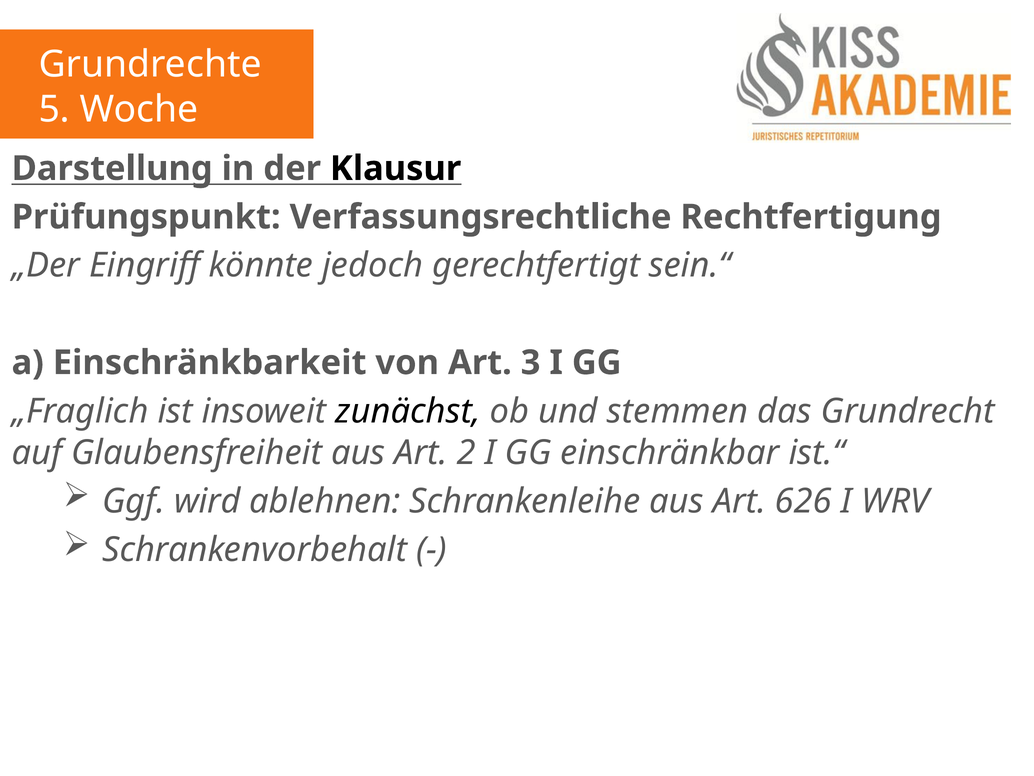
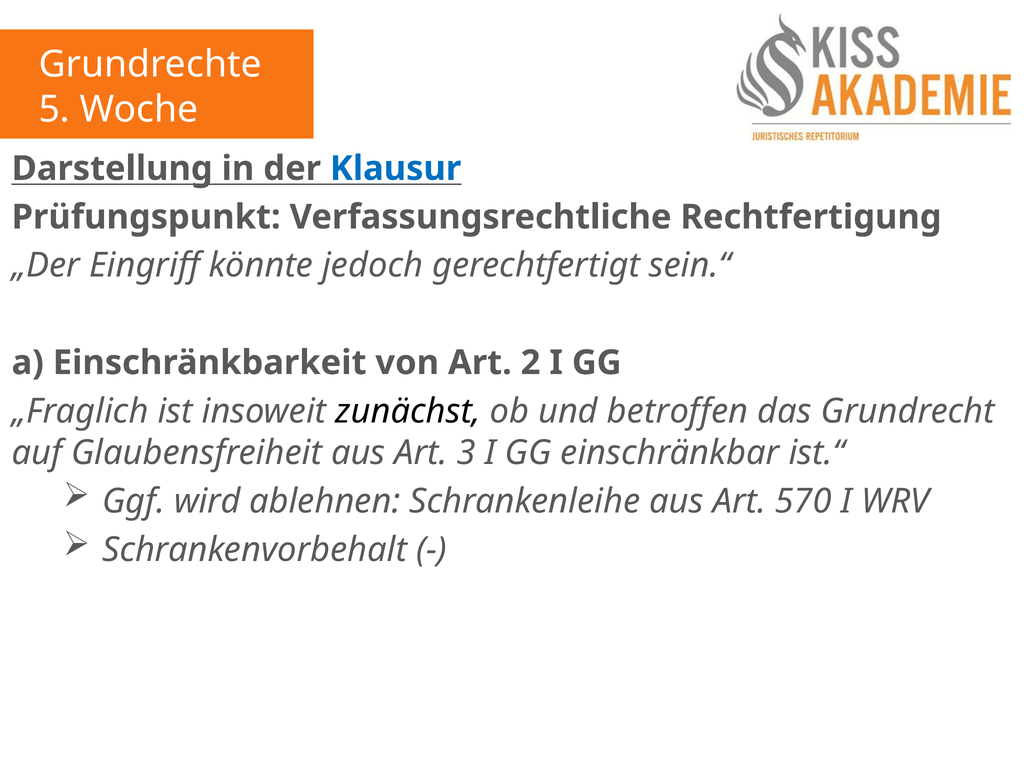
Klausur colour: black -> blue (396, 168)
3: 3 -> 2 (531, 362)
stemmen: stemmen -> betroffen (678, 411)
2: 2 -> 3 (466, 452)
626: 626 -> 570 (803, 501)
